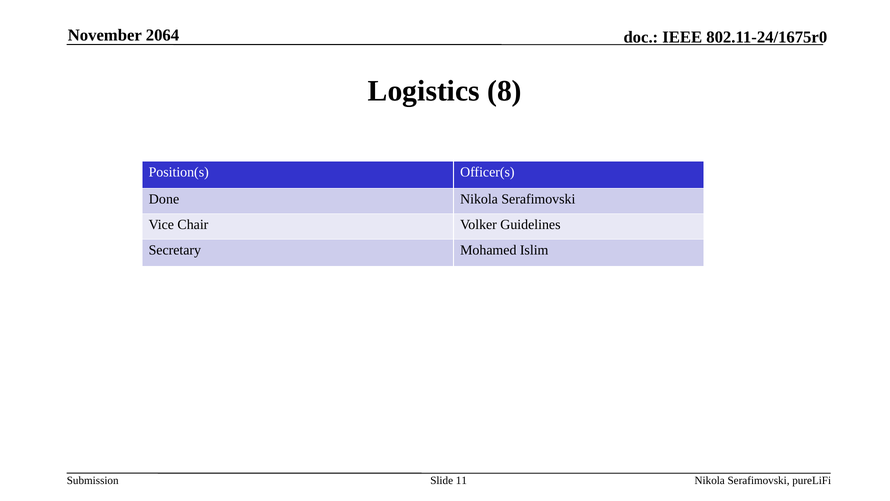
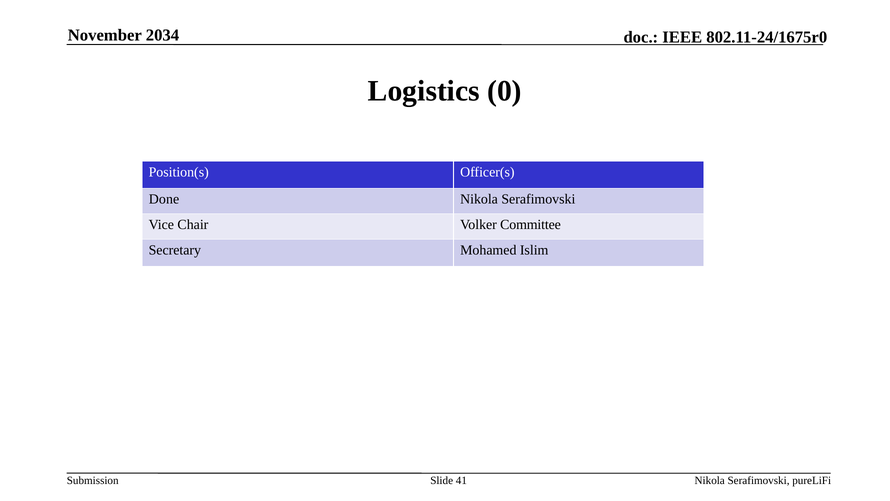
2064: 2064 -> 2034 (162, 35)
8: 8 -> 0 (505, 91)
Guidelines: Guidelines -> Committee (531, 225)
11: 11 -> 41 (461, 480)
